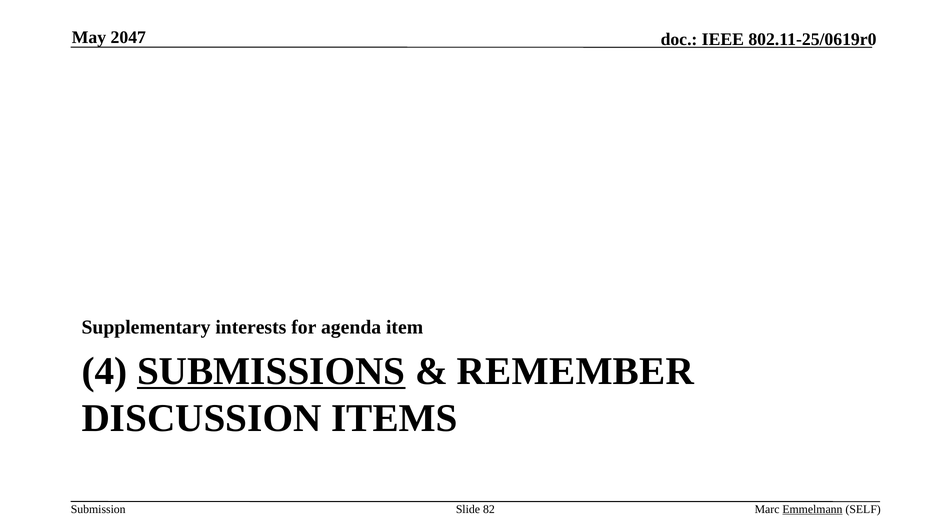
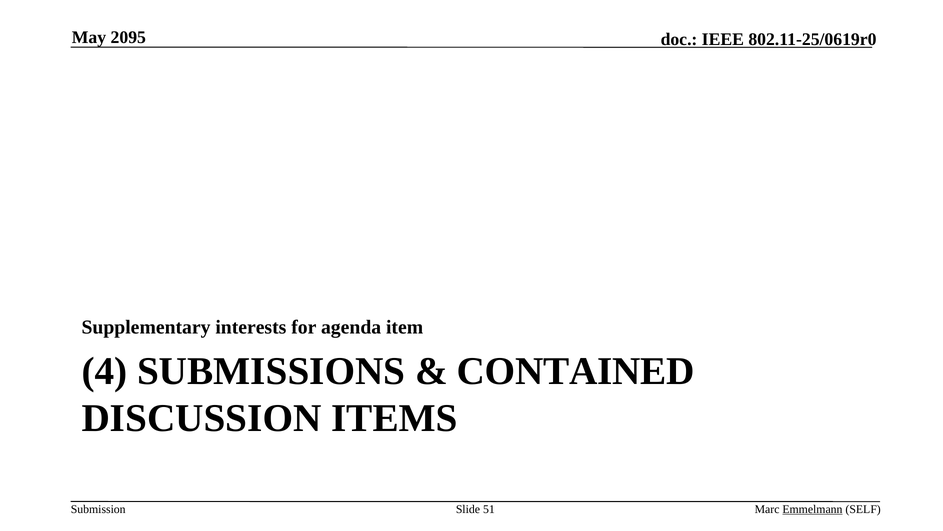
2047: 2047 -> 2095 (128, 37)
SUBMISSIONS underline: present -> none (271, 371)
REMEMBER: REMEMBER -> CONTAINED (576, 371)
82: 82 -> 51 (489, 509)
